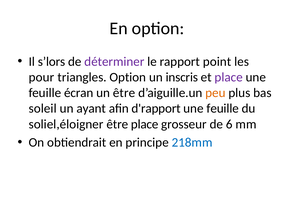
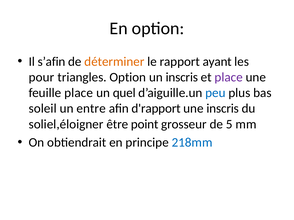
s’lors: s’lors -> s’afin (52, 62)
déterminer colour: purple -> orange (114, 62)
point: point -> ayant (217, 62)
feuille écran: écran -> place (79, 93)
un être: être -> quel (124, 93)
peu colour: orange -> blue (215, 93)
ayant: ayant -> entre (91, 109)
feuille: feuille -> inscris (223, 109)
être place: place -> point (145, 124)
6: 6 -> 5 (229, 124)
